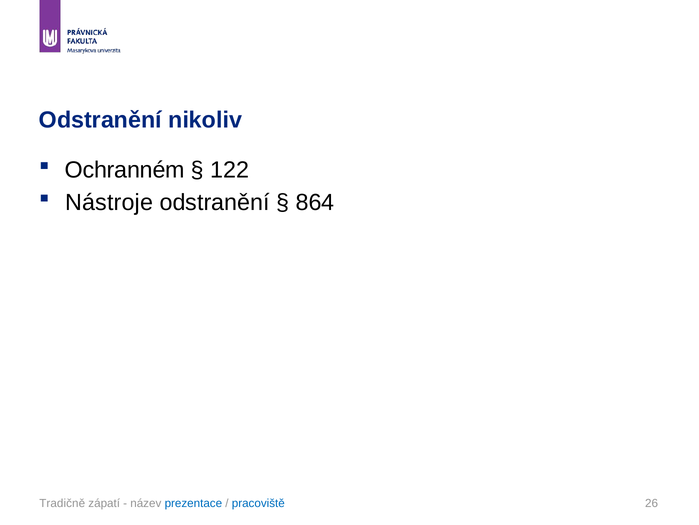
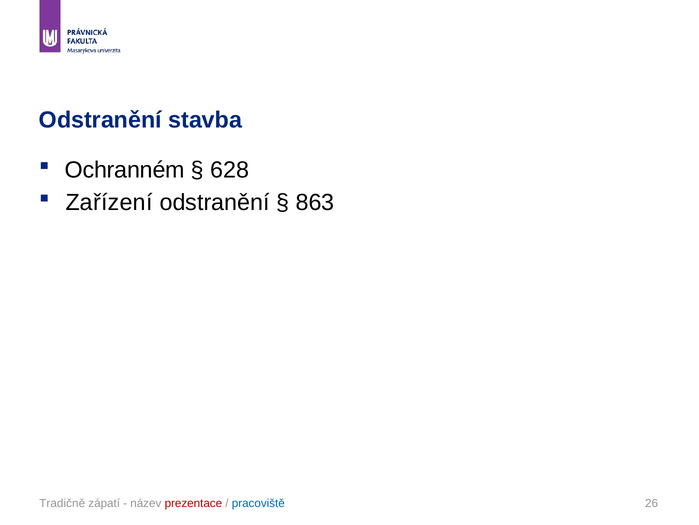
nikoliv: nikoliv -> stavba (205, 120)
122: 122 -> 628 (230, 170)
Nástroje: Nástroje -> Zařízení (109, 202)
864: 864 -> 863 (315, 202)
prezentace colour: blue -> red (193, 503)
